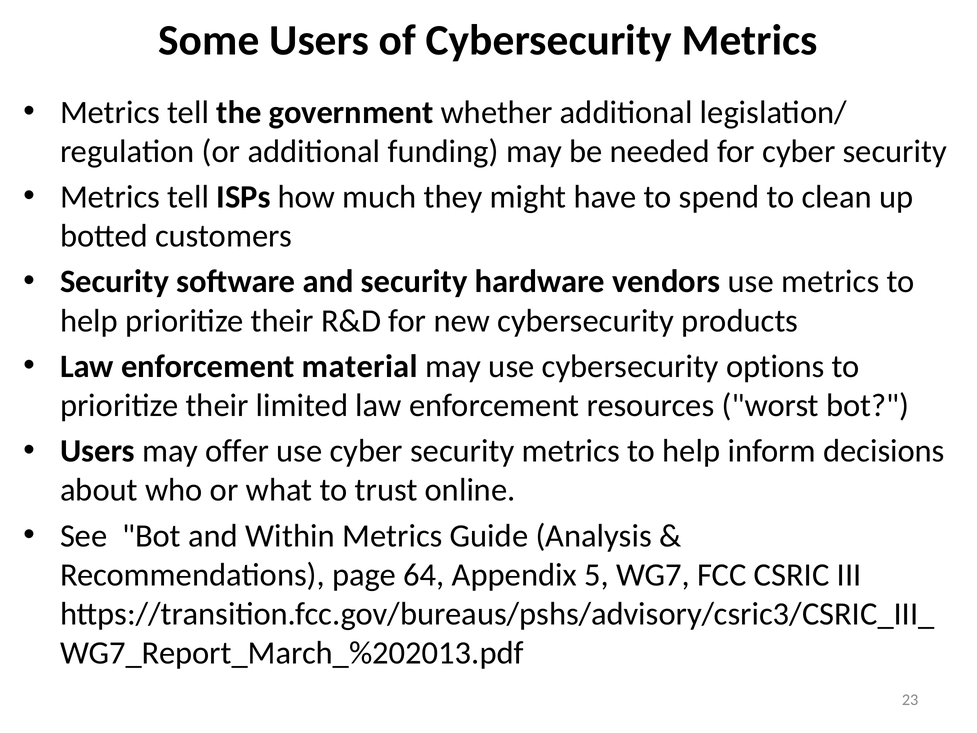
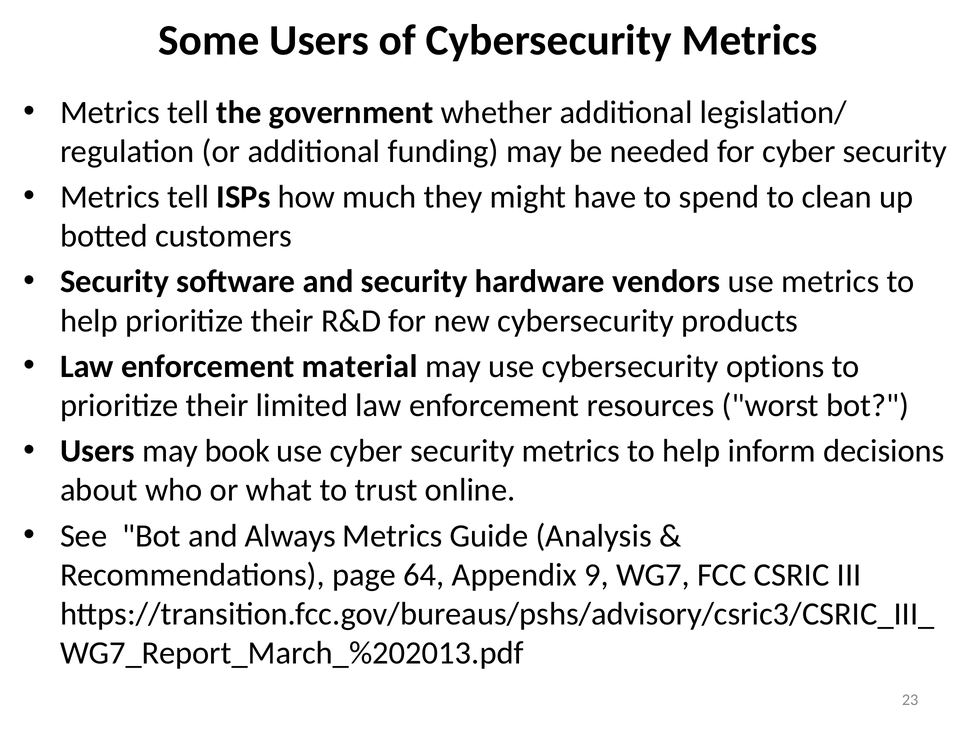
offer: offer -> book (237, 451)
Within: Within -> Always (290, 536)
5: 5 -> 9 (597, 575)
